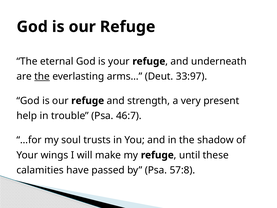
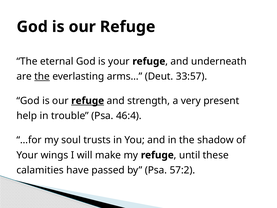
33:97: 33:97 -> 33:57 (192, 76)
refuge underline: none -> present (88, 101)
46:7: 46:7 -> 46:4 (129, 116)
57:8: 57:8 -> 57:2 (182, 170)
